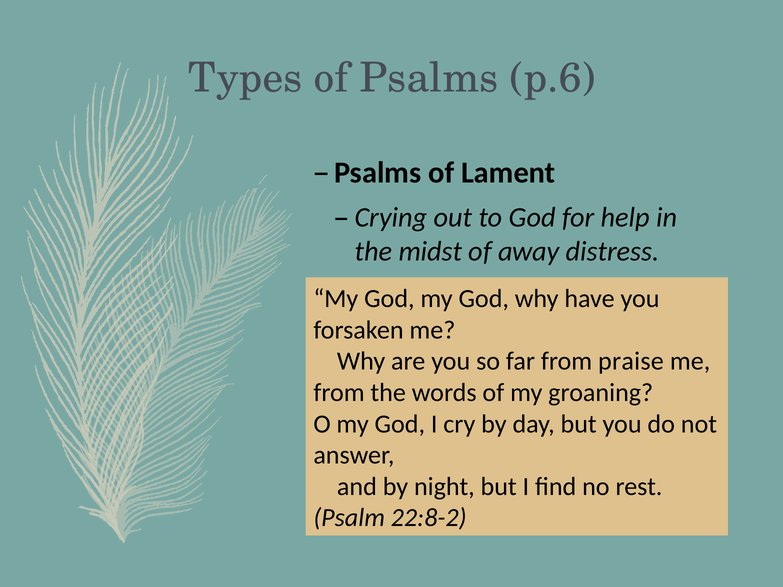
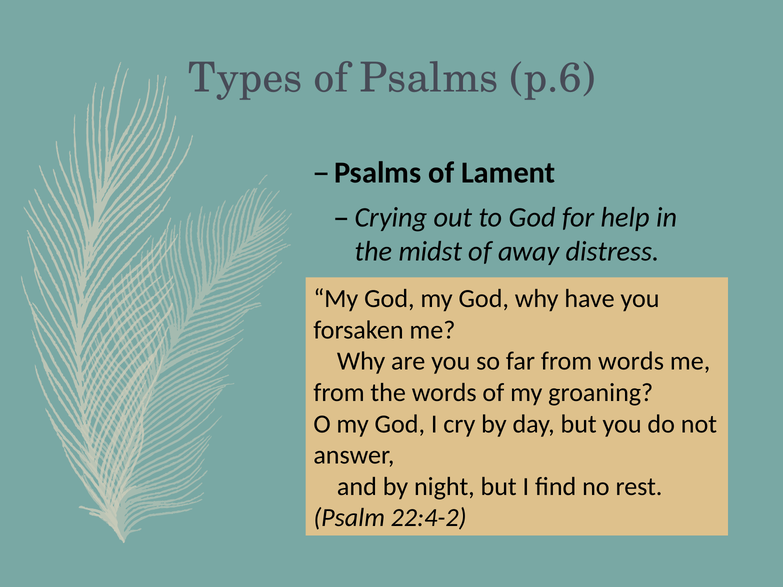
from praise: praise -> words (631, 361)
22:8-2: 22:8-2 -> 22:4-2 (429, 518)
